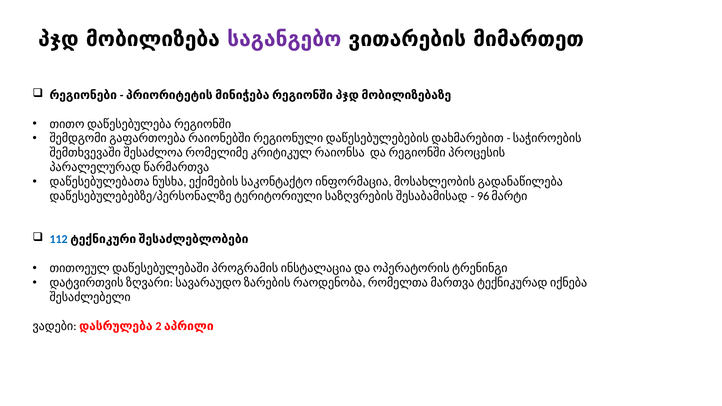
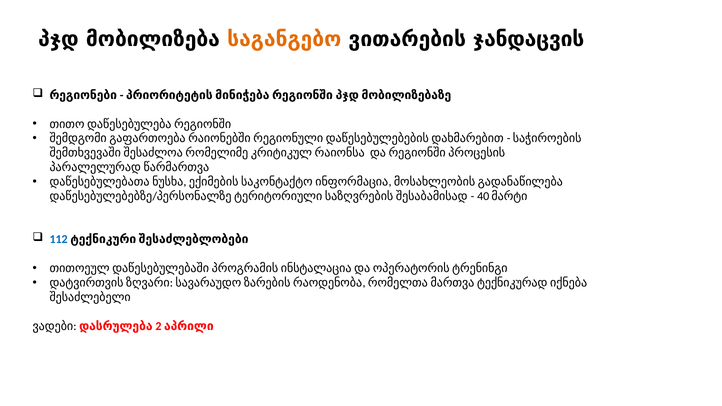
საგანგებო colour: purple -> orange (284, 39)
მიმართეთ: მიმართეთ -> ჯანდაცვის (529, 39)
96: 96 -> 40 (483, 196)
